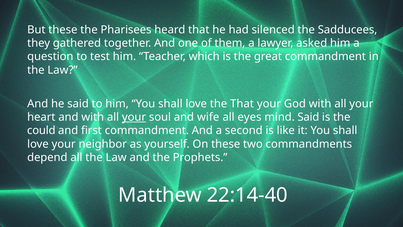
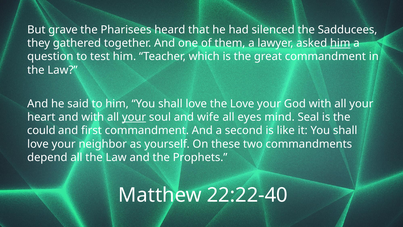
But these: these -> grave (63, 30)
him underline: none -> present (340, 43)
the That: That -> Love (242, 104)
mind Said: Said -> Seal (308, 117)
22:14-40: 22:14-40 -> 22:22-40 (247, 195)
